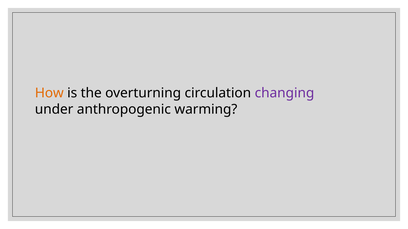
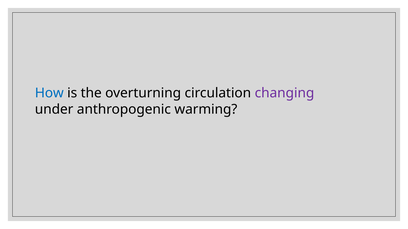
How colour: orange -> blue (49, 93)
